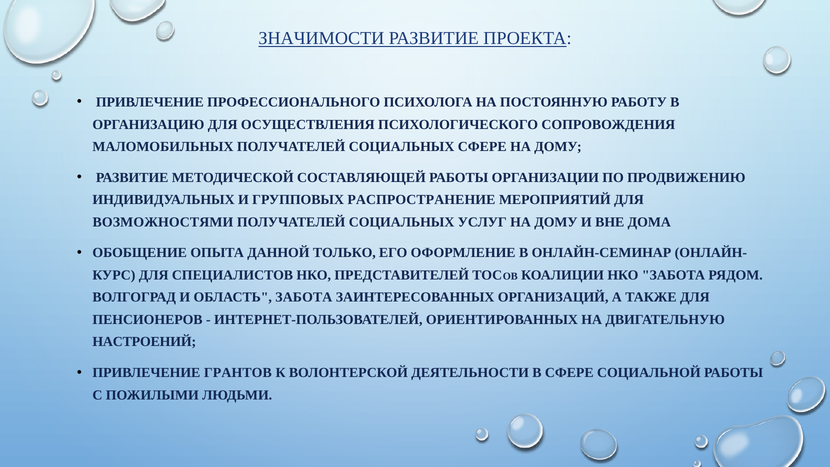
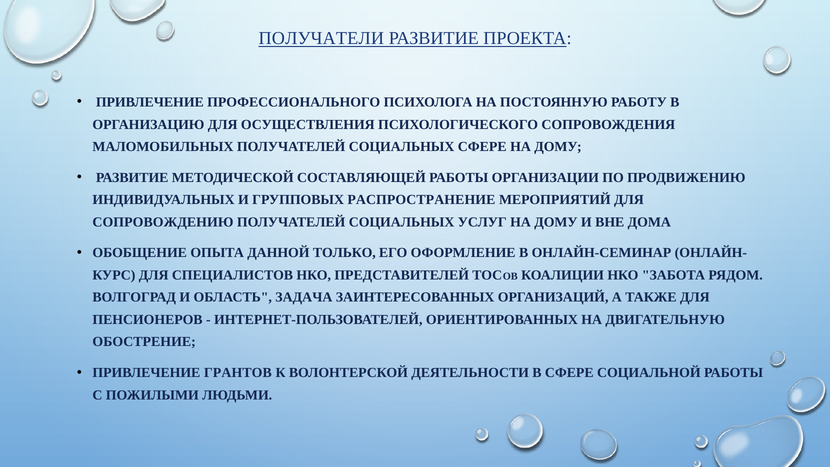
ЗНАЧИМОСТИ: ЗНАЧИМОСТИ -> ПОЛУЧАТЕЛИ (321, 38)
ВОЗМОЖНОСТЯМИ: ВОЗМОЖНОСТЯМИ -> СОПРОВОЖДЕНИЮ (163, 222)
ОБЛАСТЬ ЗАБОТА: ЗАБОТА -> ЗАДАЧА (304, 297)
НАСТРОЕНИЙ: НАСТРОЕНИЙ -> ОБОСТРЕНИЕ (144, 342)
